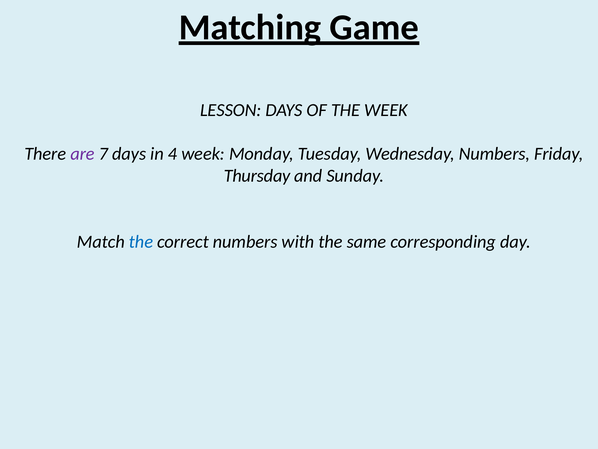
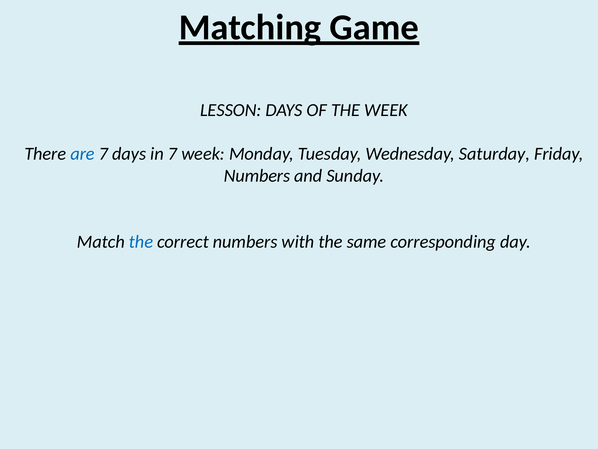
are colour: purple -> blue (83, 154)
in 4: 4 -> 7 (173, 154)
Wednesday Numbers: Numbers -> Saturday (494, 154)
Thursday: Thursday -> Numbers (257, 176)
